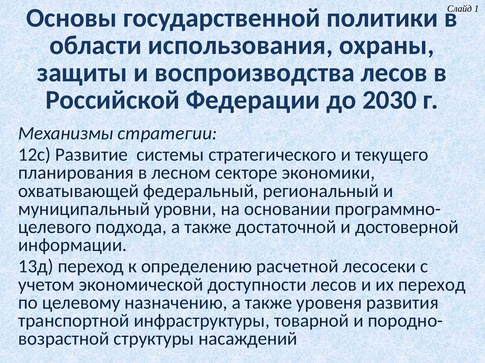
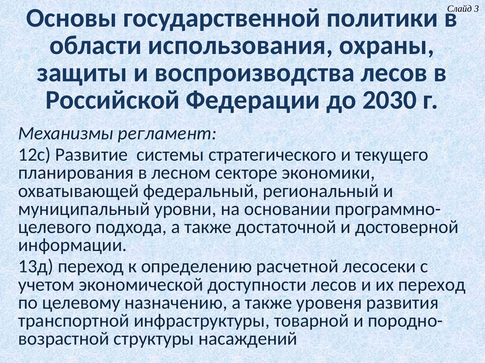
1: 1 -> 3 (477, 9)
стратегии: стратегии -> регламент (167, 134)
